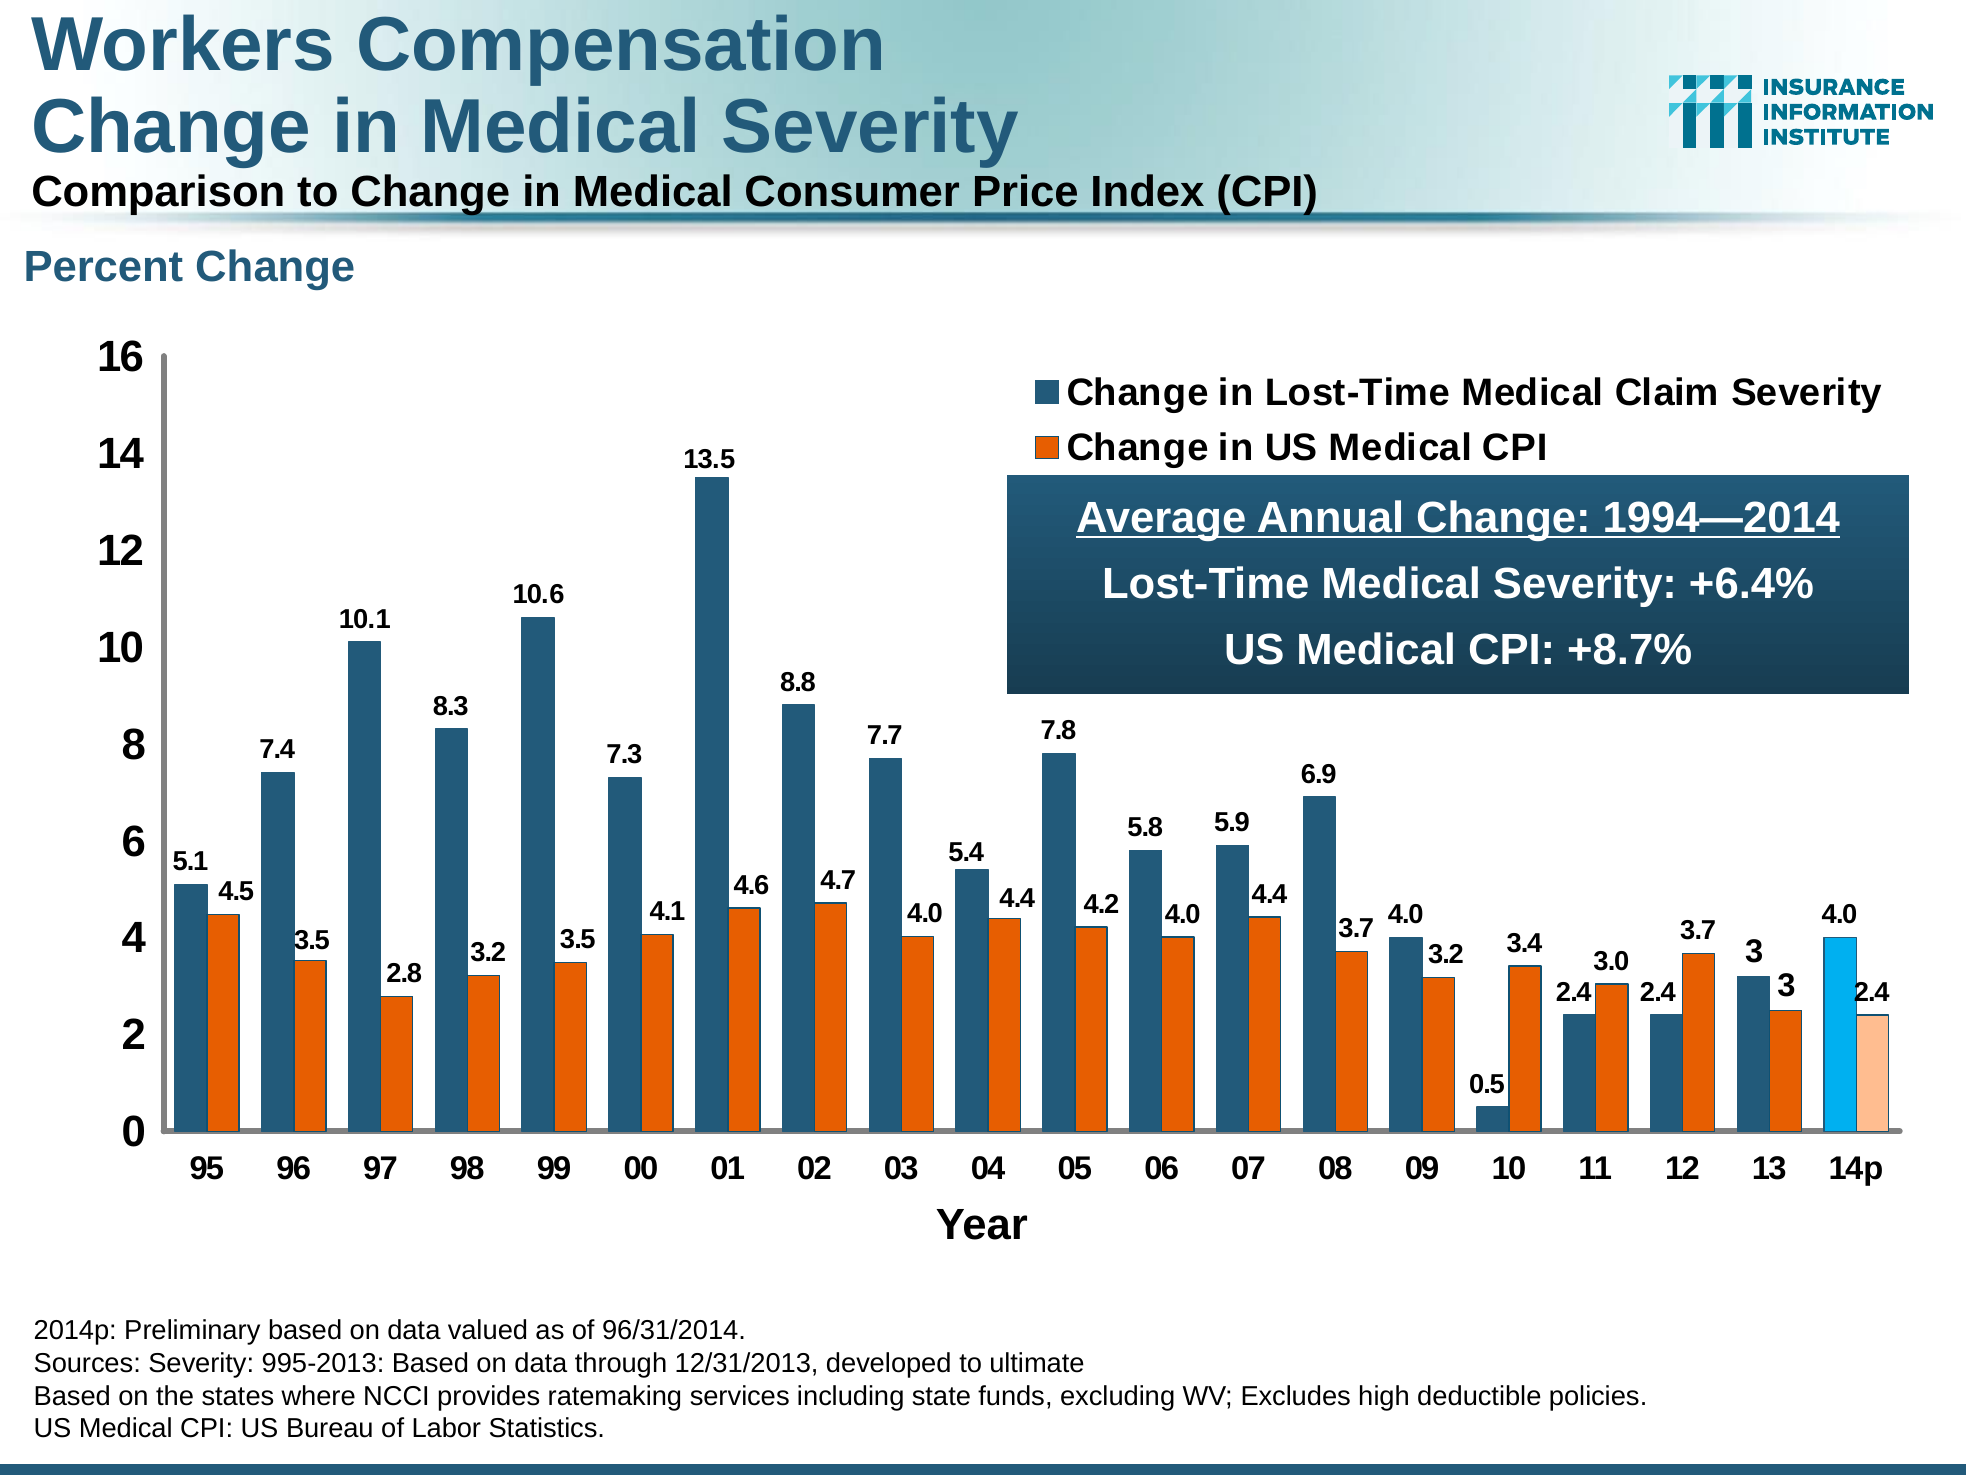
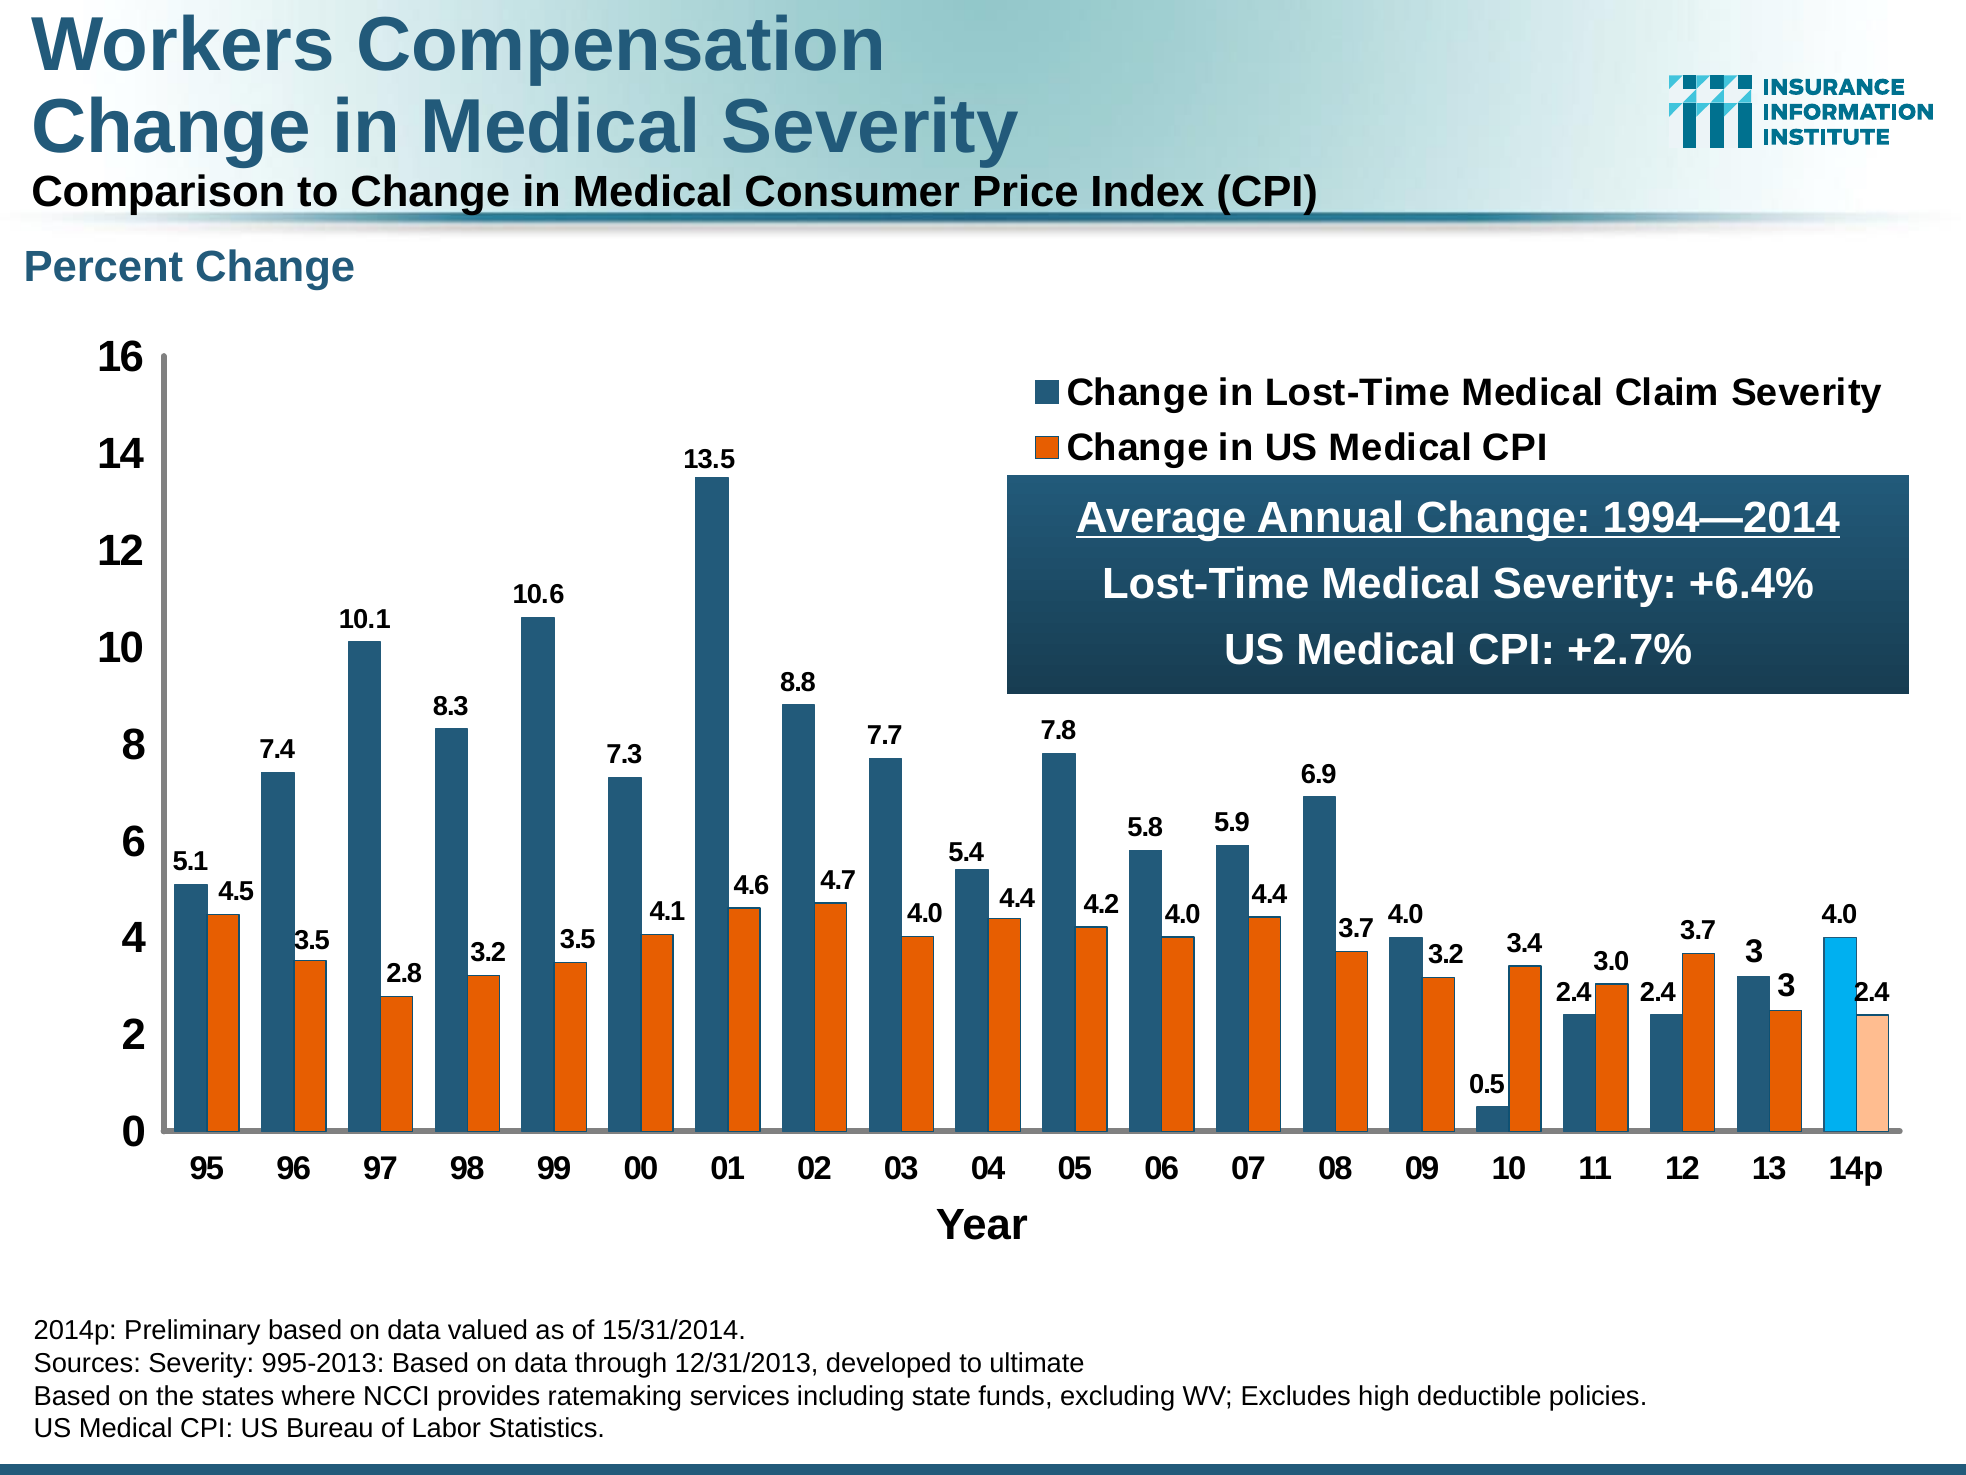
+8.7%: +8.7% -> +2.7% (1630, 650)
96/31/2014: 96/31/2014 -> 15/31/2014 (674, 1330)
